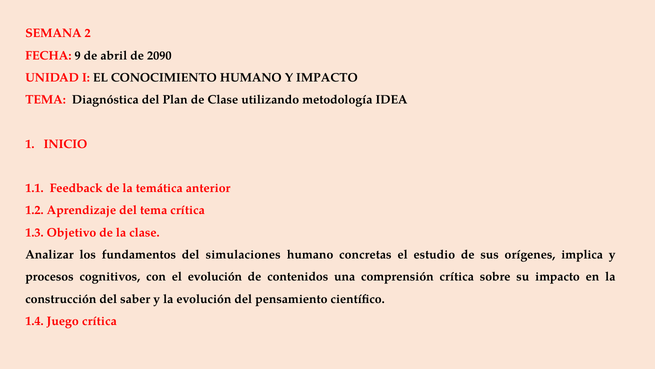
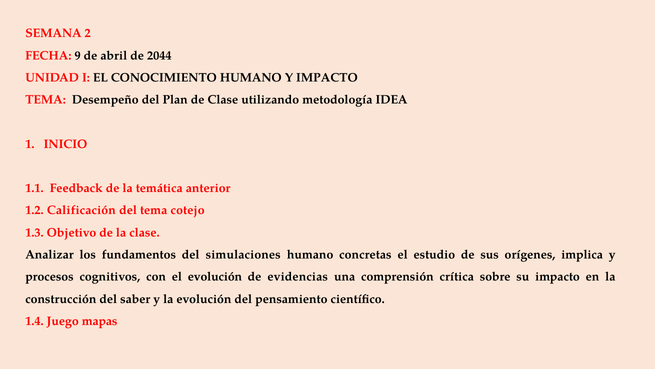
2090: 2090 -> 2044 (159, 55)
Diagnóstica: Diagnóstica -> Desempeño (105, 100)
Aprendizaje: Aprendizaje -> Calificación (81, 210)
tema crítica: crítica -> cotejo (188, 210)
contenidos: contenidos -> evidencias (298, 276)
Juego crítica: crítica -> mapas (100, 321)
